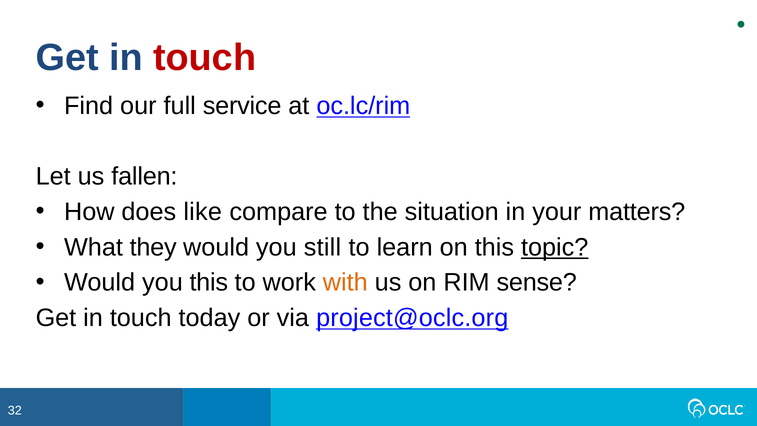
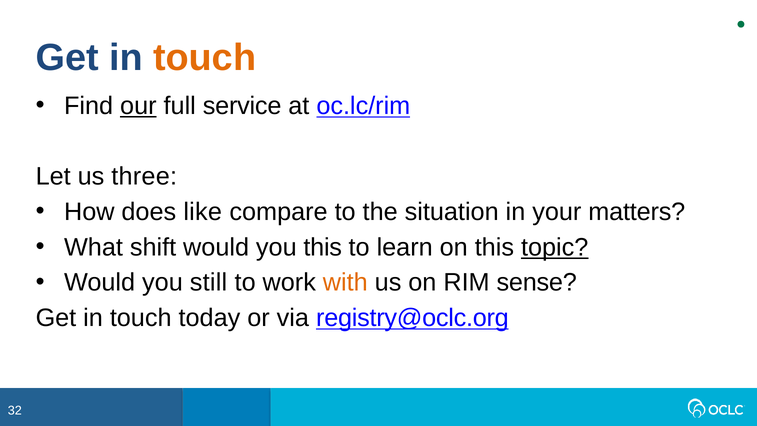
touch colour: red -> orange (205, 58)
our underline: none -> present (138, 106)
fallen: fallen -> three (144, 177)
they: they -> shift (153, 247)
you still: still -> this (323, 247)
you this: this -> still (209, 282)
project@oclc.org: project@oclc.org -> registry@oclc.org (412, 318)
